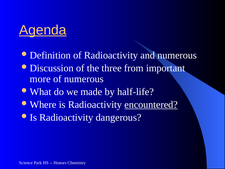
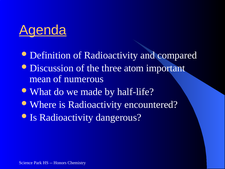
and numerous: numerous -> compared (177, 55)
from: from -> atom (134, 68)
more: more -> mean (40, 79)
encountered underline: present -> none (151, 104)
